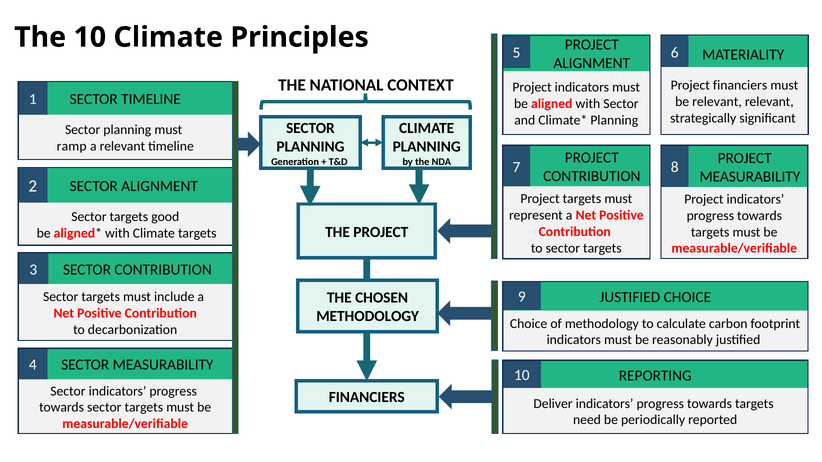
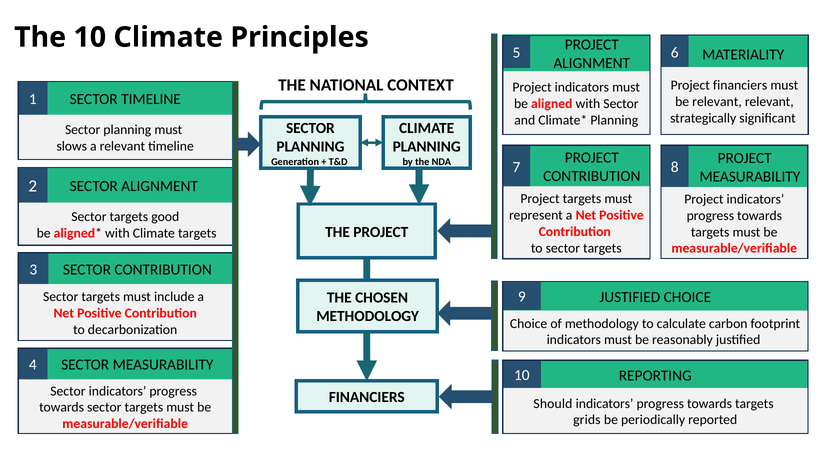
ramp: ramp -> slows (72, 146)
Deliver: Deliver -> Should (553, 404)
need: need -> grids (587, 420)
